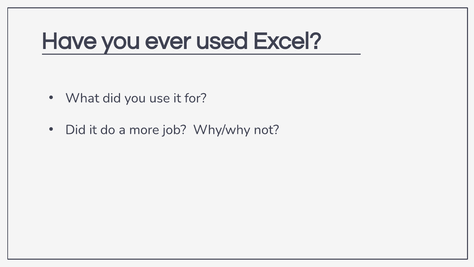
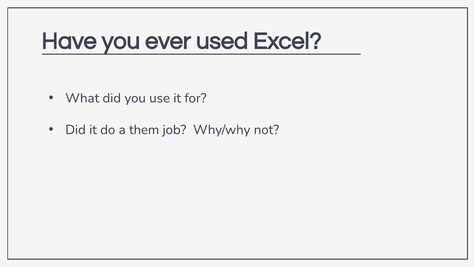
more: more -> them (144, 130)
